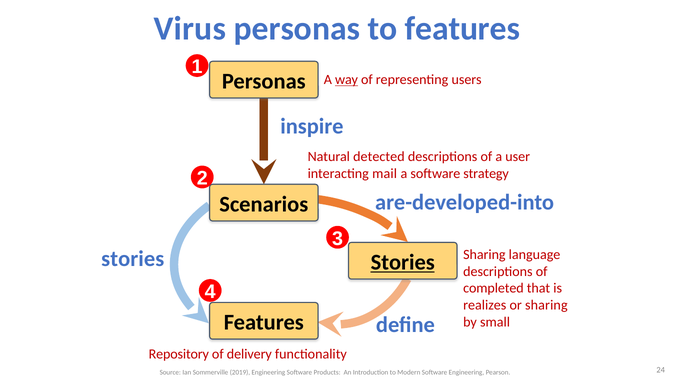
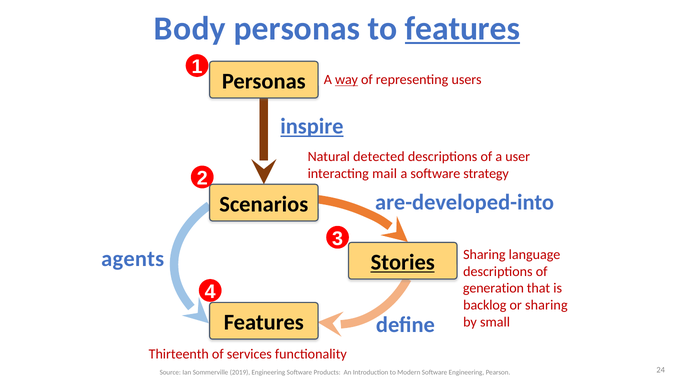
Virus: Virus -> Body (190, 29)
features underline: none -> present (462, 29)
inspire underline: none -> present (312, 127)
stories: stories -> agents (133, 259)
completed: completed -> generation (493, 288)
realizes: realizes -> backlog (485, 305)
Repository: Repository -> Thirteenth (179, 354)
delivery: delivery -> services (249, 354)
